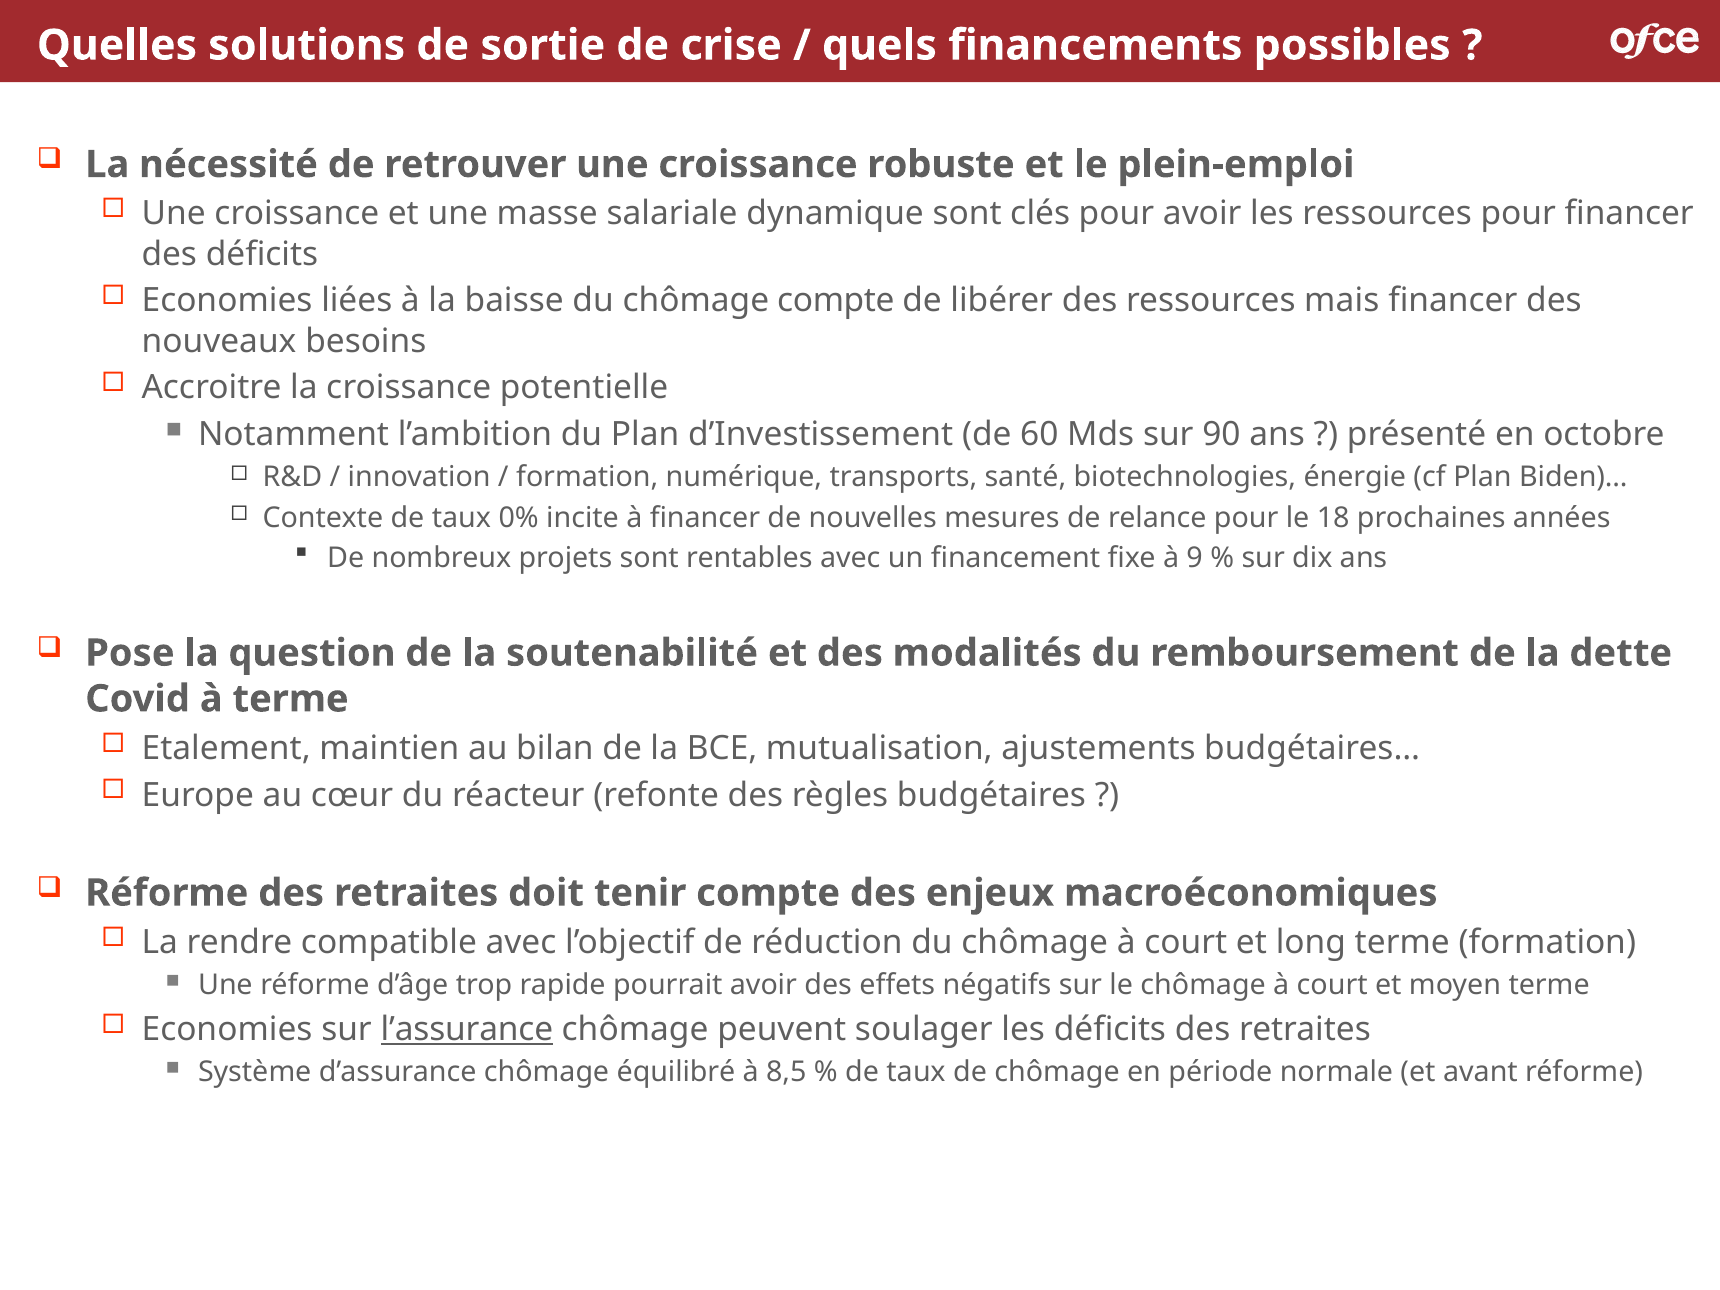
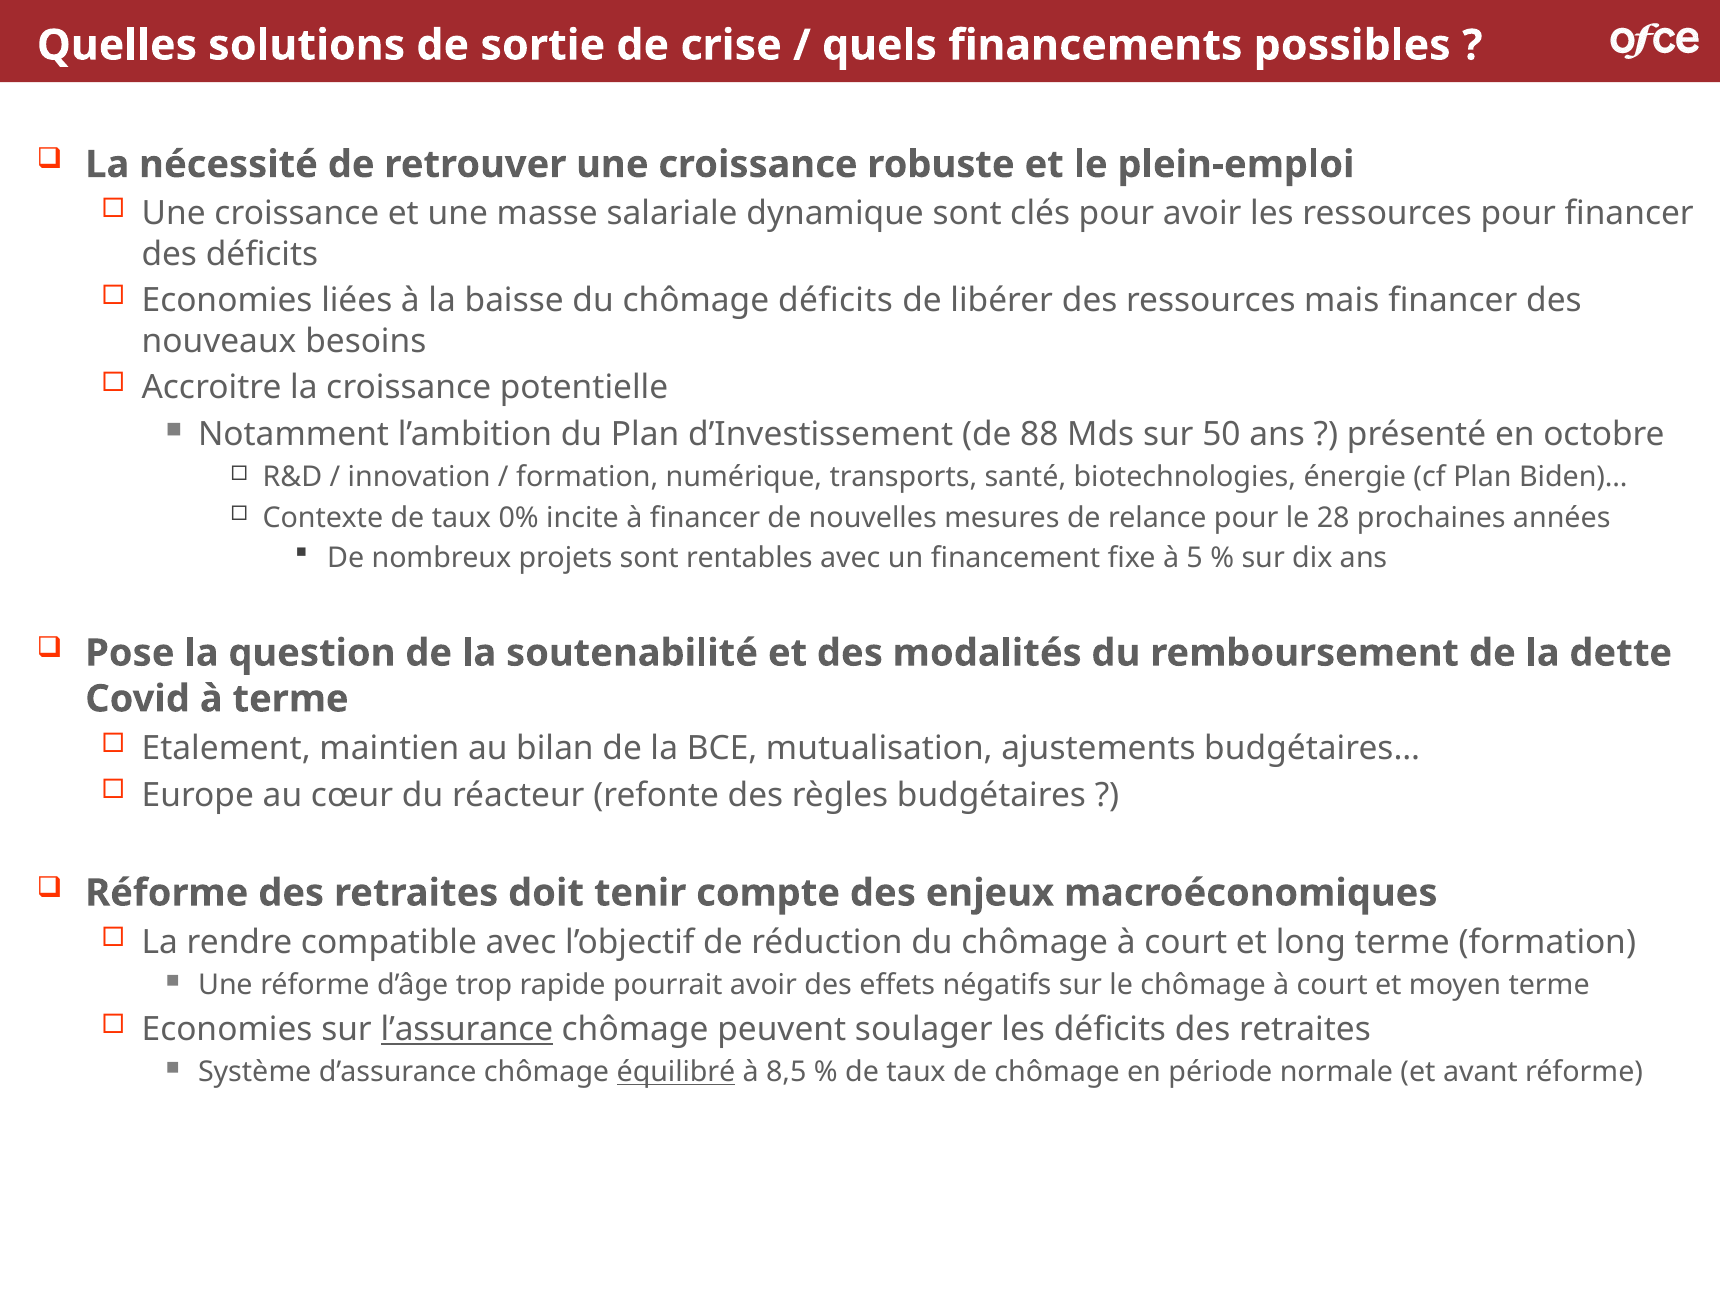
chômage compte: compte -> déficits (836, 301)
60: 60 -> 88 (1039, 435)
90: 90 -> 50 (1221, 435)
18: 18 -> 28 (1333, 518)
9: 9 -> 5 (1195, 558)
équilibré underline: none -> present (676, 1072)
